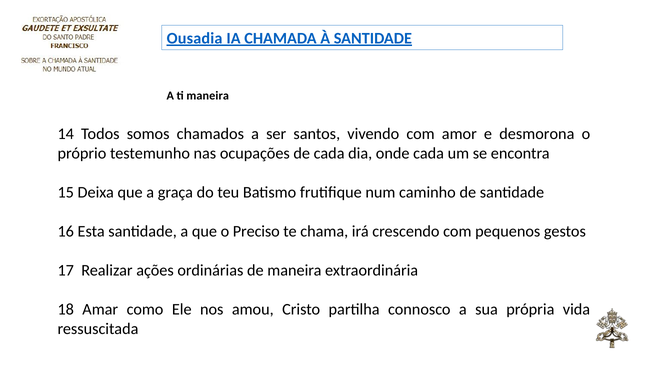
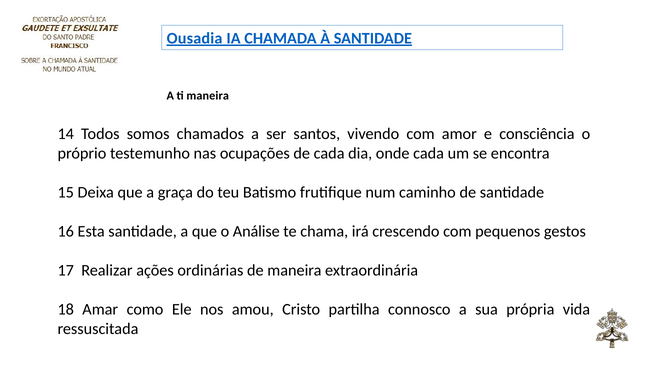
desmorona: desmorona -> consciência (537, 134)
Preciso: Preciso -> Análise (256, 231)
